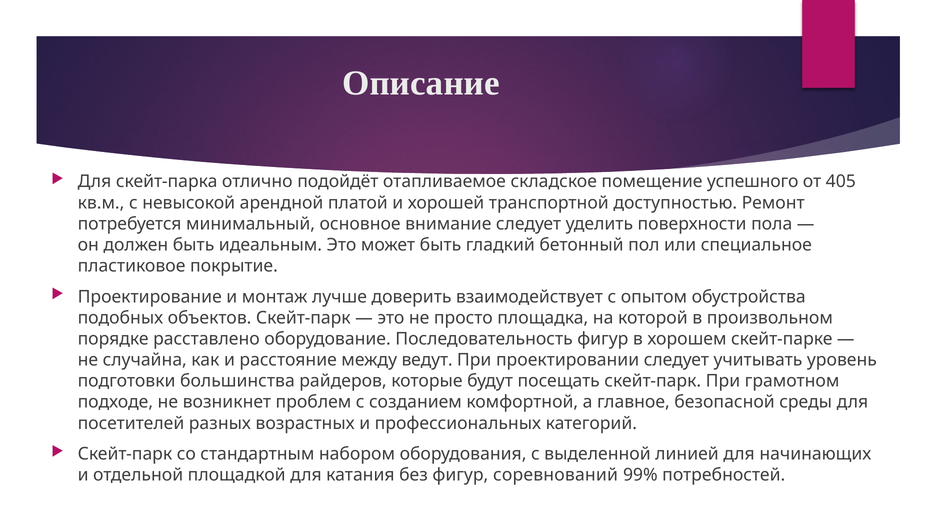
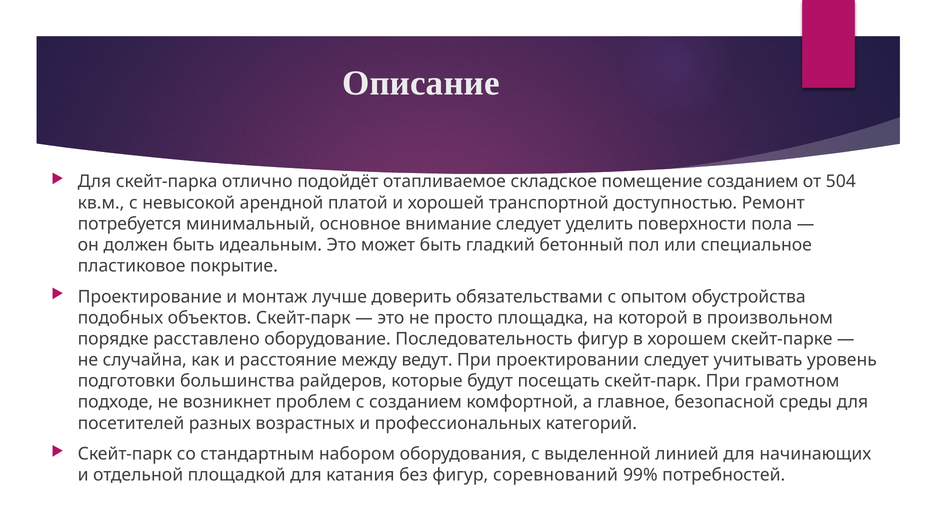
помещение успешного: успешного -> созданием (753, 182)
405: 405 -> 504 (841, 182)
взаимодействует: взаимодействует -> обязательствами (529, 297)
